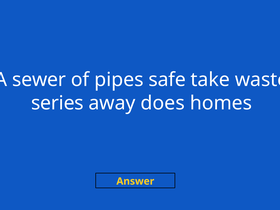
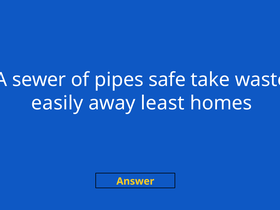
series: series -> easily (57, 103)
does: does -> least (163, 103)
